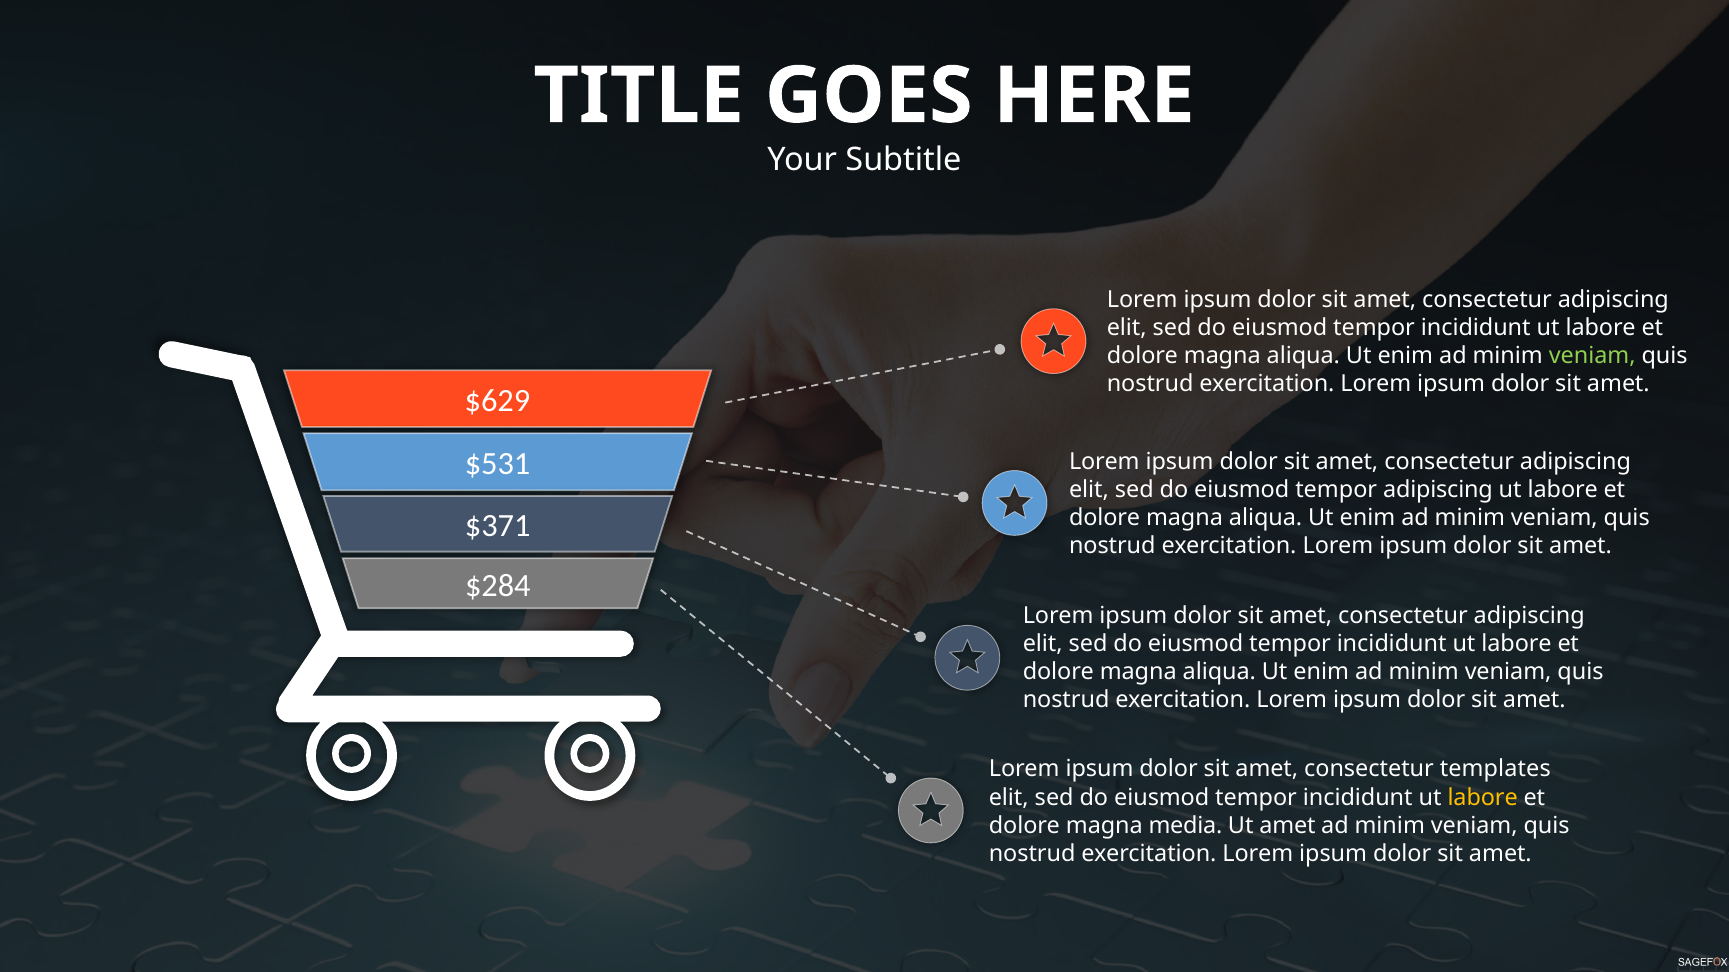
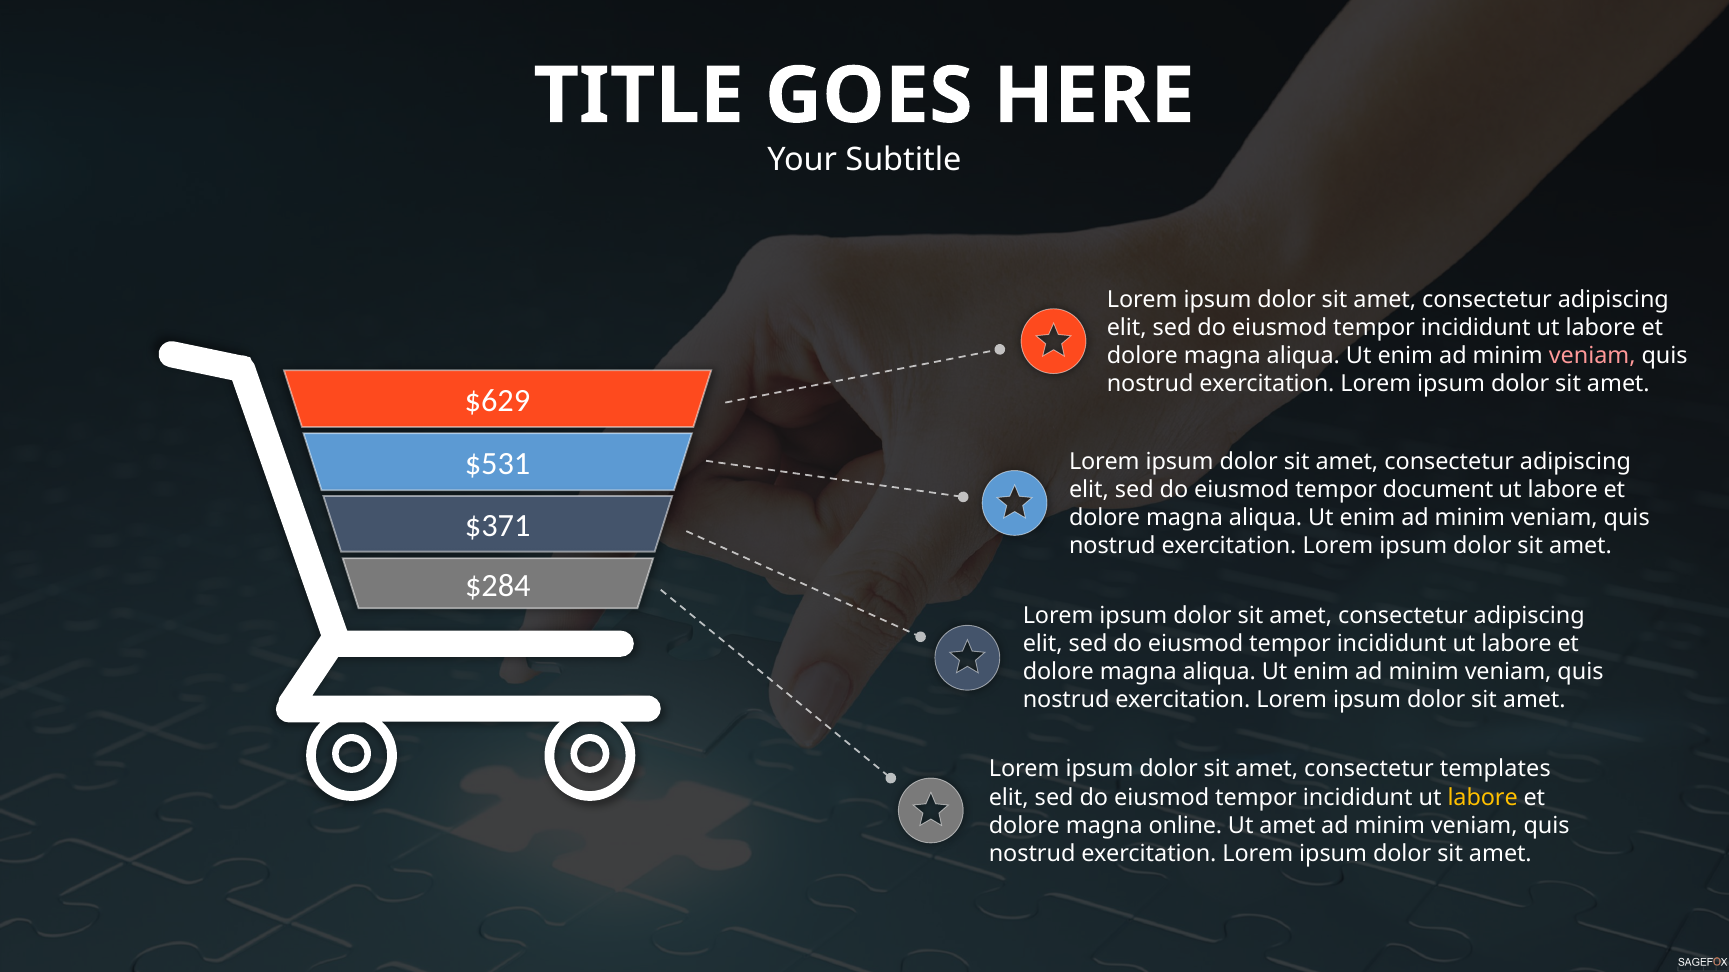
veniam colour: light green -> pink (1592, 356)
tempor adipiscing: adipiscing -> document (1438, 490)
media: media -> online (1185, 826)
